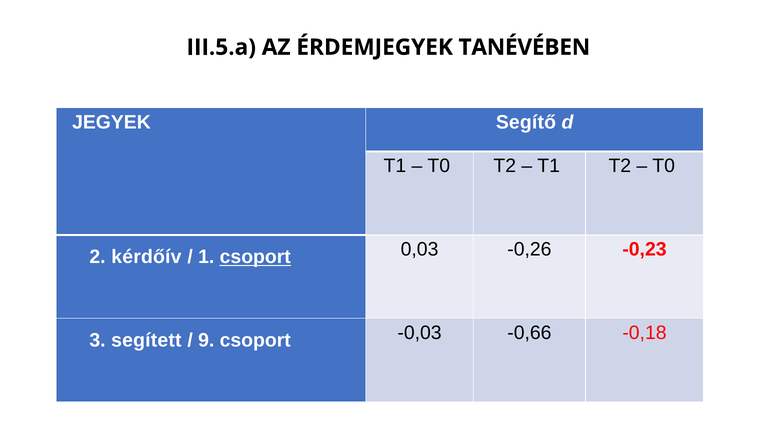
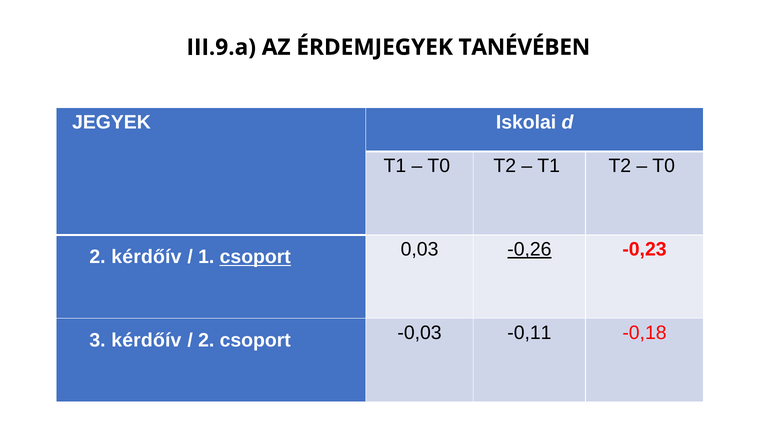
III.5.a: III.5.a -> III.9.a (221, 47)
Segítő: Segítő -> Iskolai (526, 122)
-0,26 underline: none -> present (529, 249)
3 segített: segített -> kérdőív (146, 340)
9: 9 -> 2 (206, 340)
-0,66: -0,66 -> -0,11 (529, 332)
